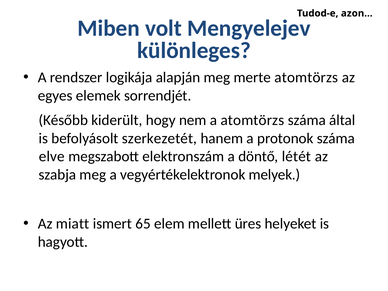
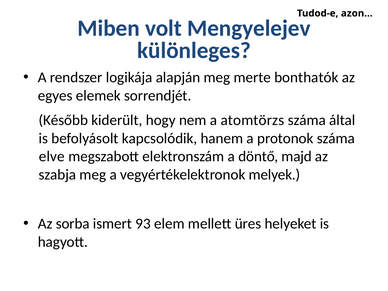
merte atomtörzs: atomtörzs -> bonthatók (306, 77)
szerkezetét: szerkezetét -> kapcsolódik (160, 138)
létét: létét -> majd (297, 156)
miatt: miatt -> sorba (73, 224)
65: 65 -> 93 (143, 224)
